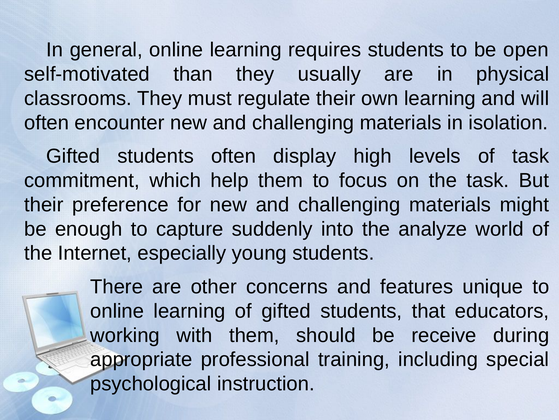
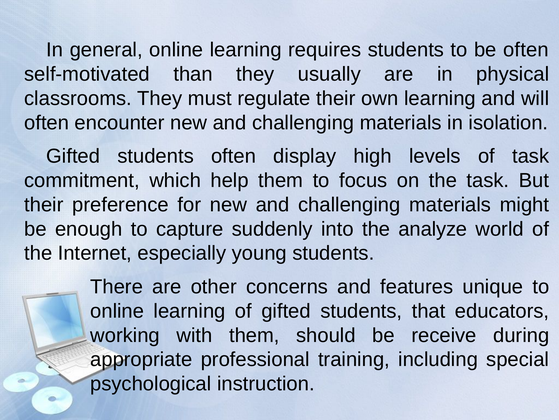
be open: open -> often (526, 50)
